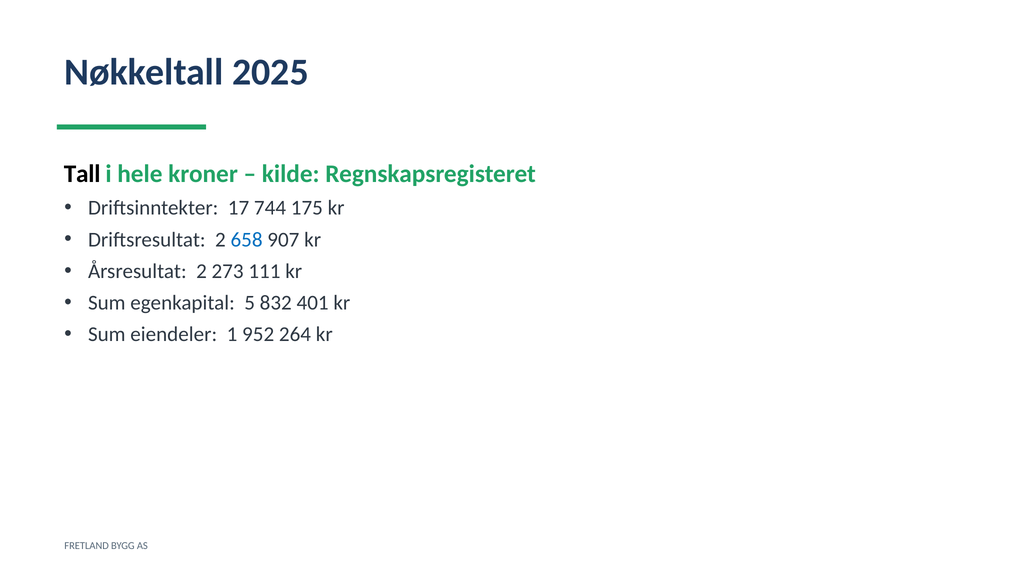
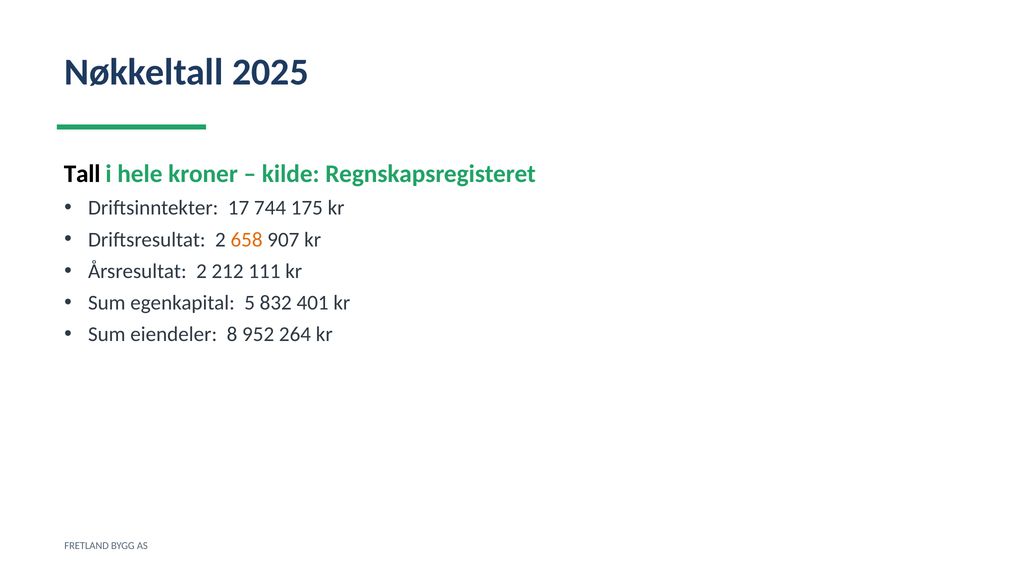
658 colour: blue -> orange (247, 240)
273: 273 -> 212 (228, 271)
1: 1 -> 8 (232, 334)
